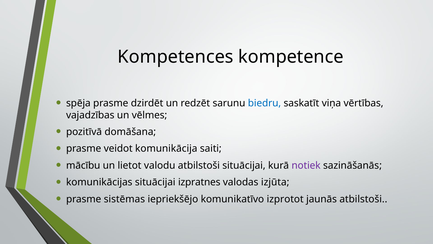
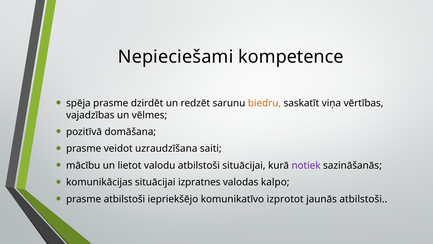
Kompetences: Kompetences -> Nepieciešami (176, 57)
biedru colour: blue -> orange (264, 103)
komunikācija: komunikācija -> uzraudzīšana (166, 148)
izjūta: izjūta -> kalpo (275, 182)
prasme sistēmas: sistēmas -> atbilstoši (124, 199)
